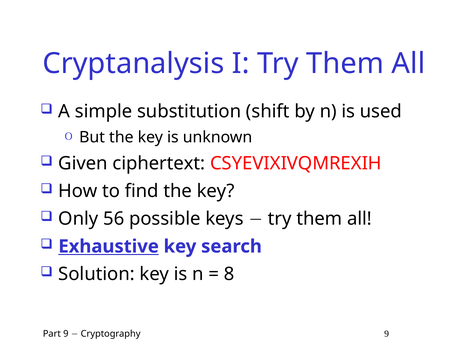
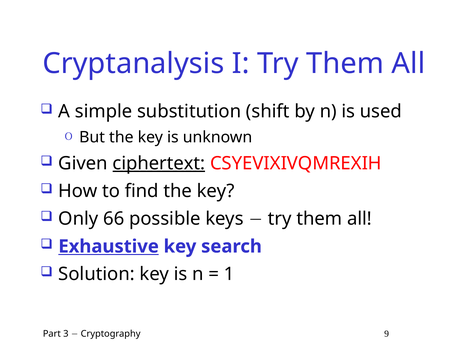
ciphertext underline: none -> present (159, 163)
56: 56 -> 66 (114, 219)
8: 8 -> 1 (229, 274)
Part 9: 9 -> 3 (66, 334)
